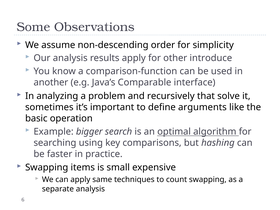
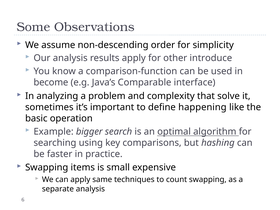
another: another -> become (51, 82)
recursively: recursively -> complexity (171, 96)
arguments: arguments -> happening (202, 107)
